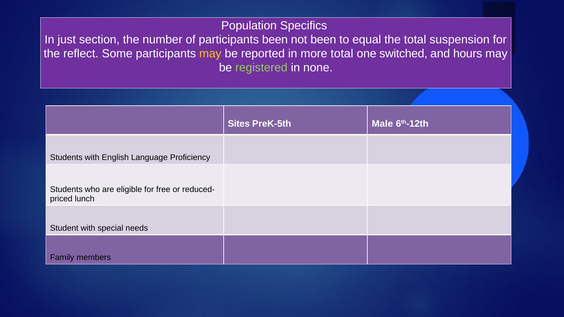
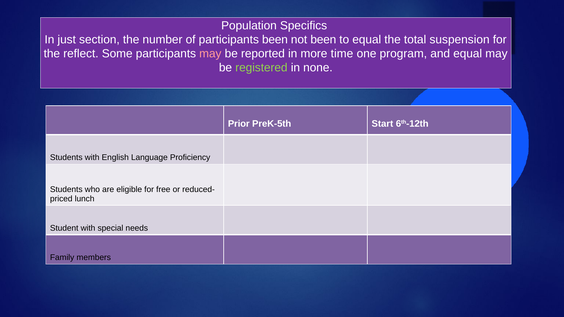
may colour: yellow -> pink (210, 54)
more total: total -> time (342, 54)
switched: switched -> program (403, 54)
and hours: hours -> equal (468, 54)
Sites: Sites -> Prior (239, 124)
Male: Male -> Start (382, 124)
